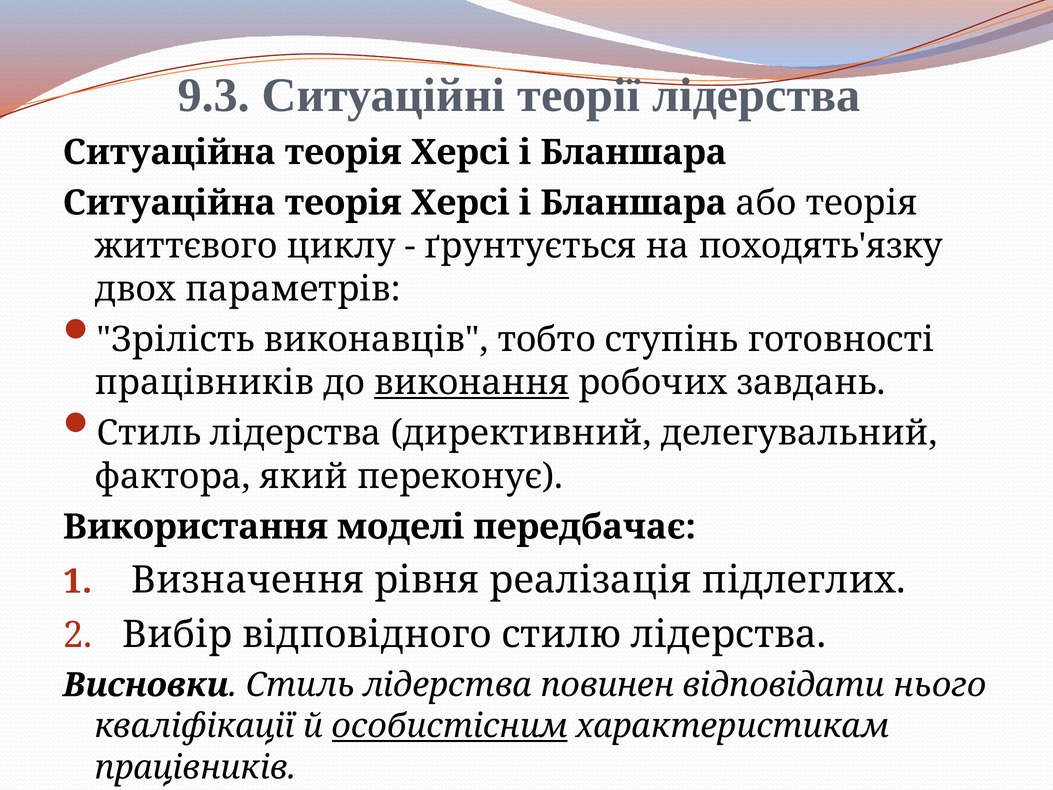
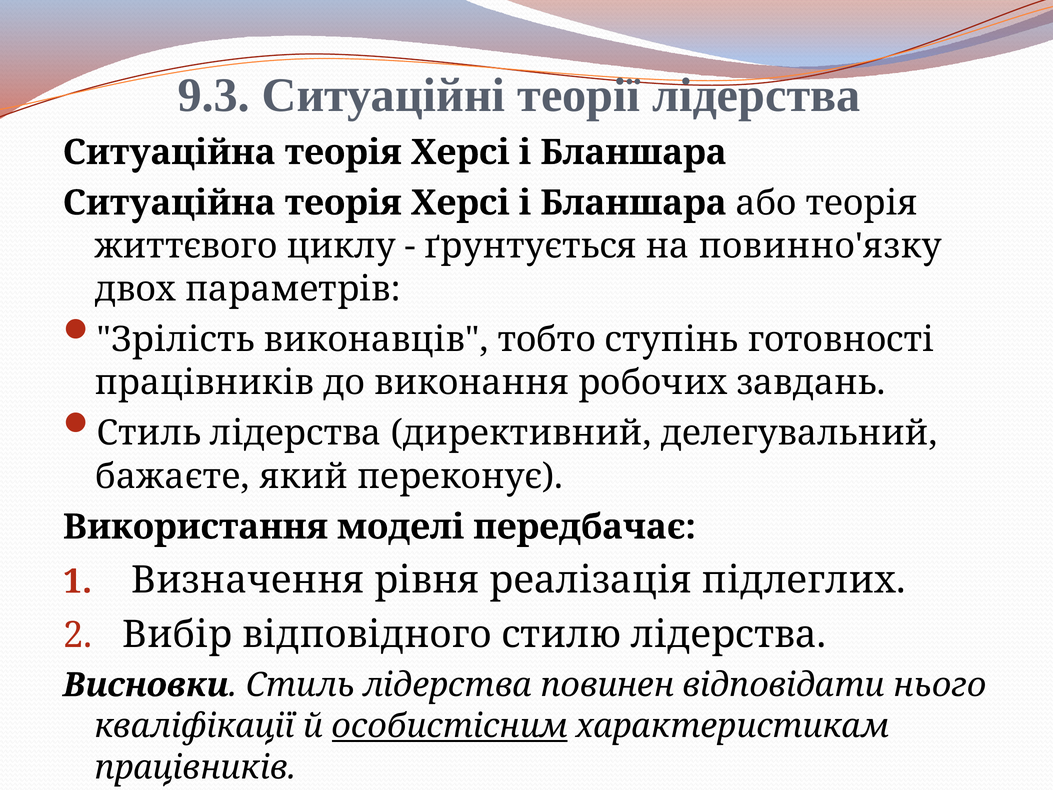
походять'язку: походять'язку -> повинно'язку (820, 246)
виконання underline: present -> none (472, 383)
фактора: фактора -> бажаєте (173, 476)
